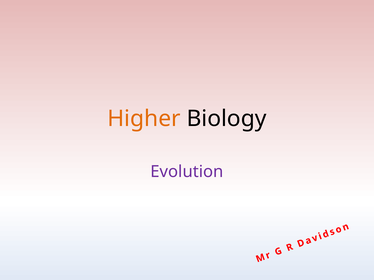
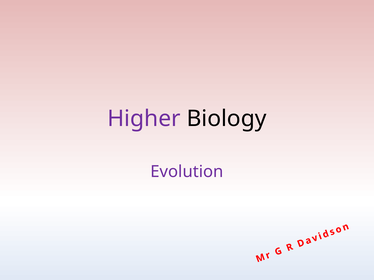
Higher colour: orange -> purple (144, 119)
